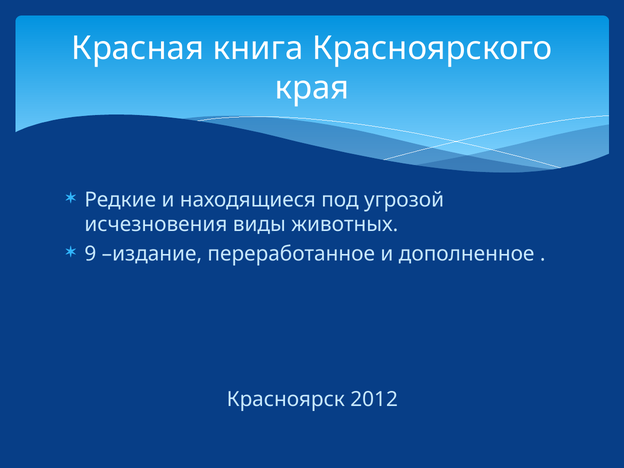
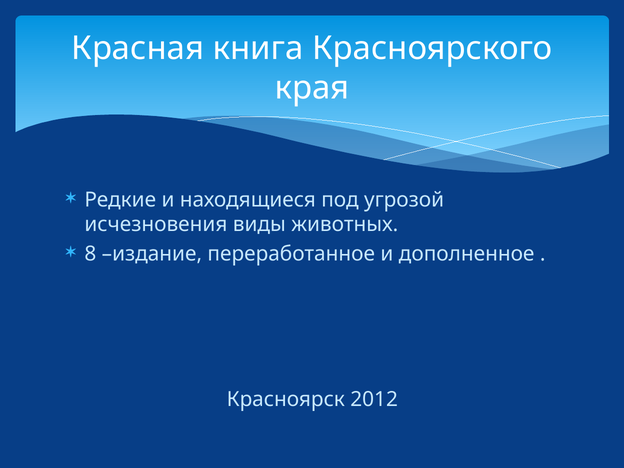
9: 9 -> 8 (90, 254)
